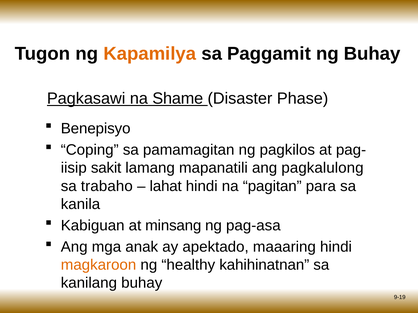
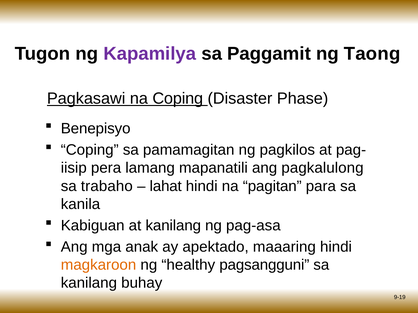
Kapamilya colour: orange -> purple (150, 54)
ng Buhay: Buhay -> Taong (372, 54)
na Shame: Shame -> Coping (178, 99)
sakit: sakit -> pera (106, 168)
at minsang: minsang -> kanilang (173, 226)
kahihinatnan: kahihinatnan -> pagsangguni (264, 265)
